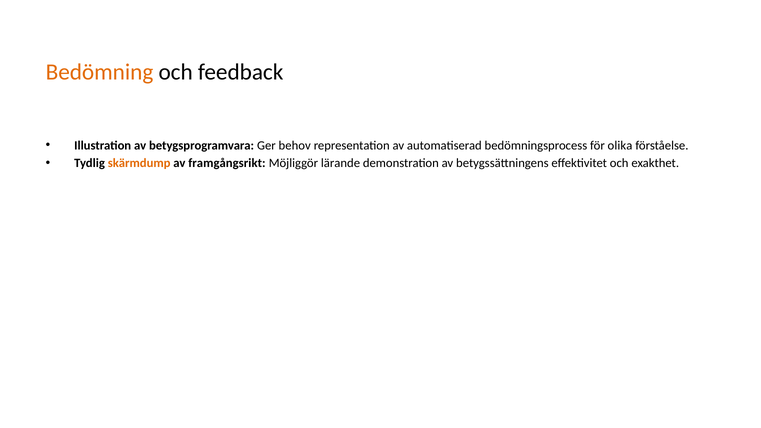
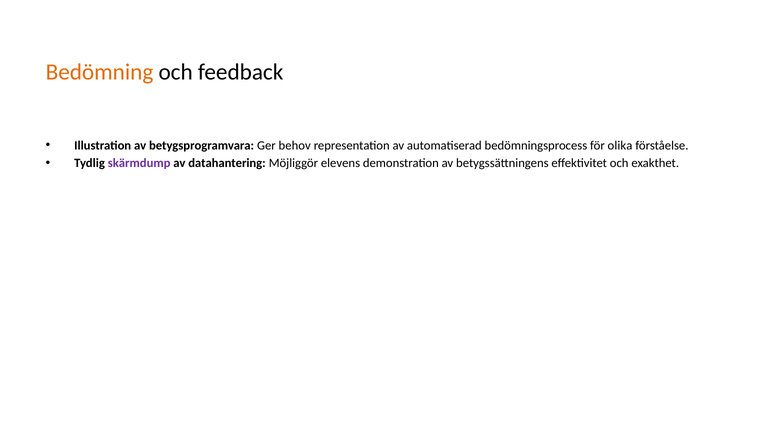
skärmdump colour: orange -> purple (139, 163)
framgångsrikt: framgångsrikt -> datahantering (227, 163)
lärande: lärande -> elevens (340, 163)
